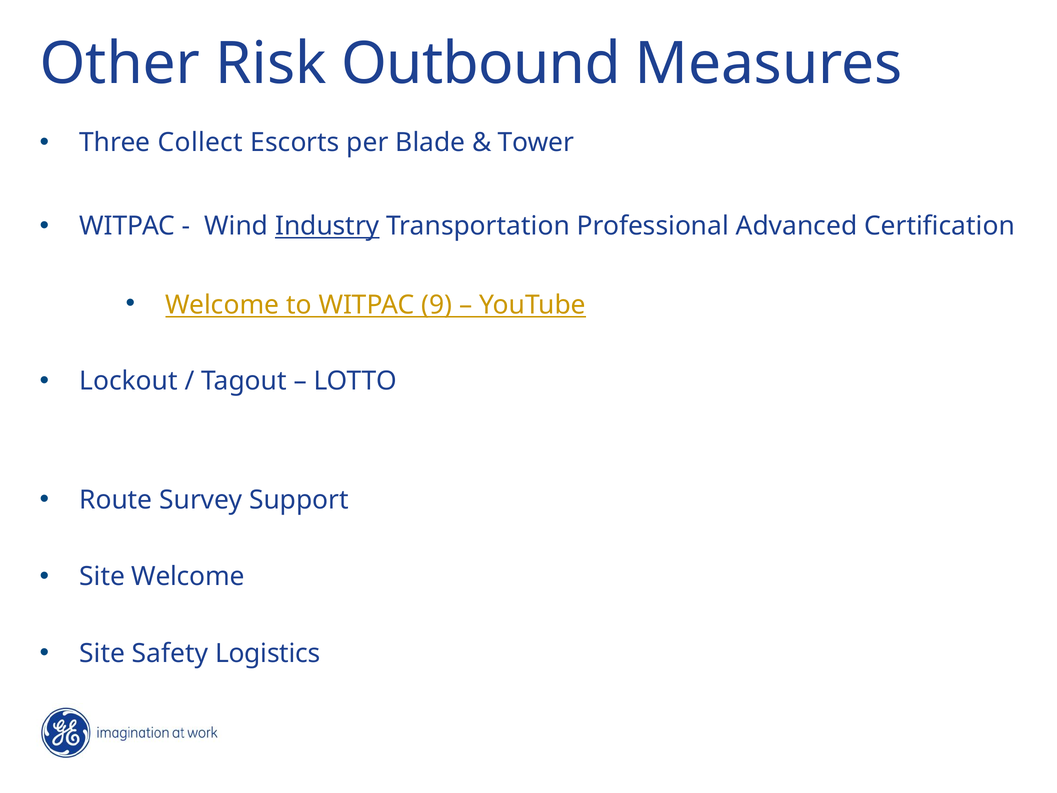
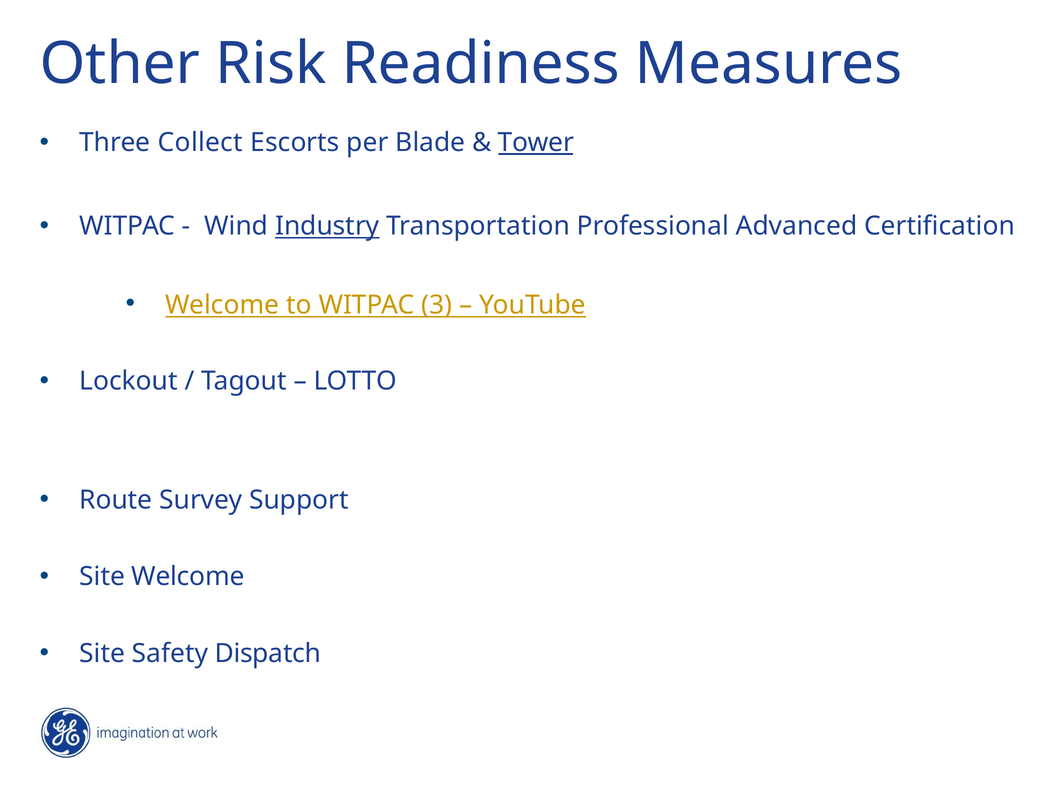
Outbound: Outbound -> Readiness (481, 64)
Tower underline: none -> present (536, 143)
9: 9 -> 3 (437, 305)
Logistics: Logistics -> Dispatch (268, 653)
